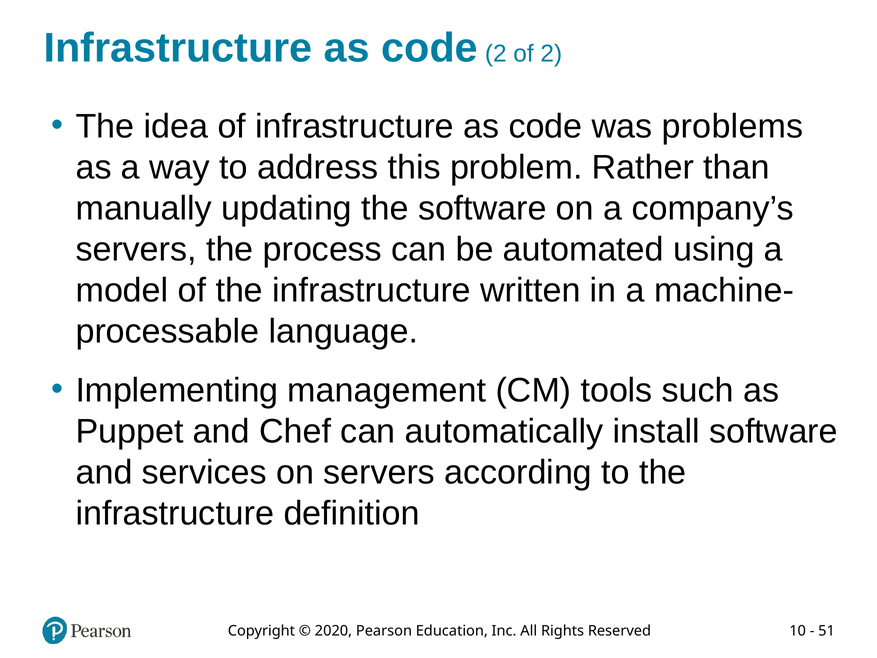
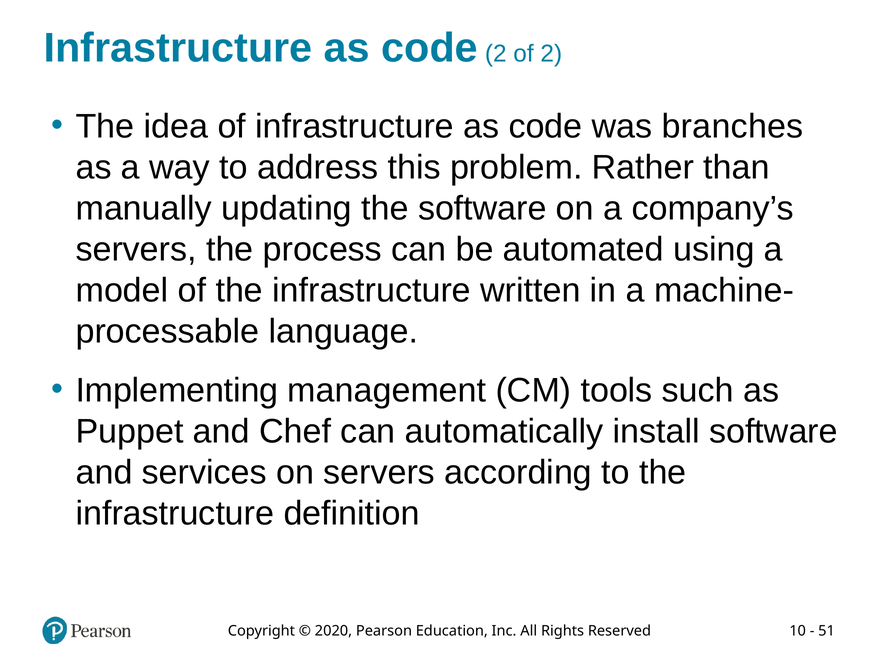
problems: problems -> branches (733, 126)
